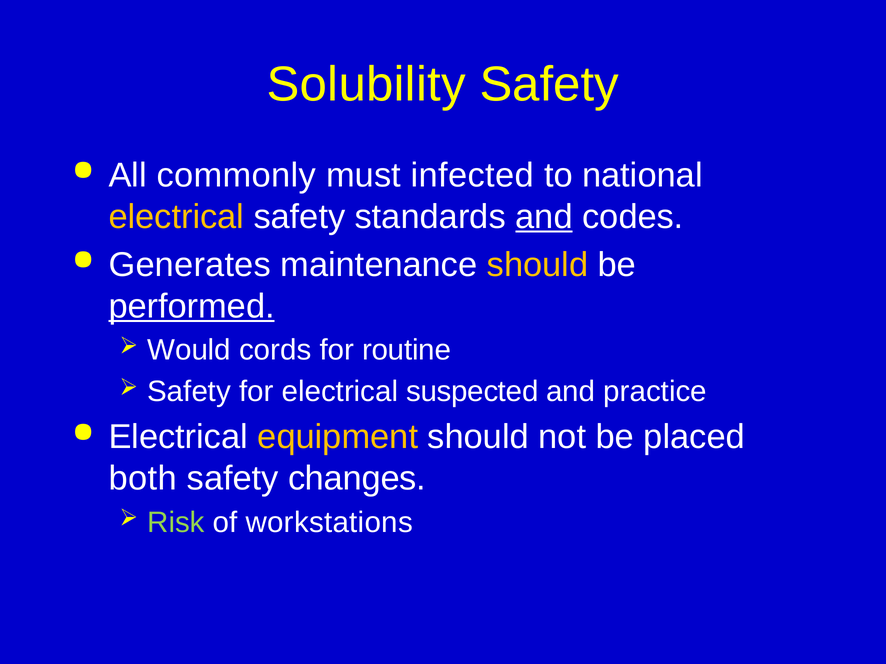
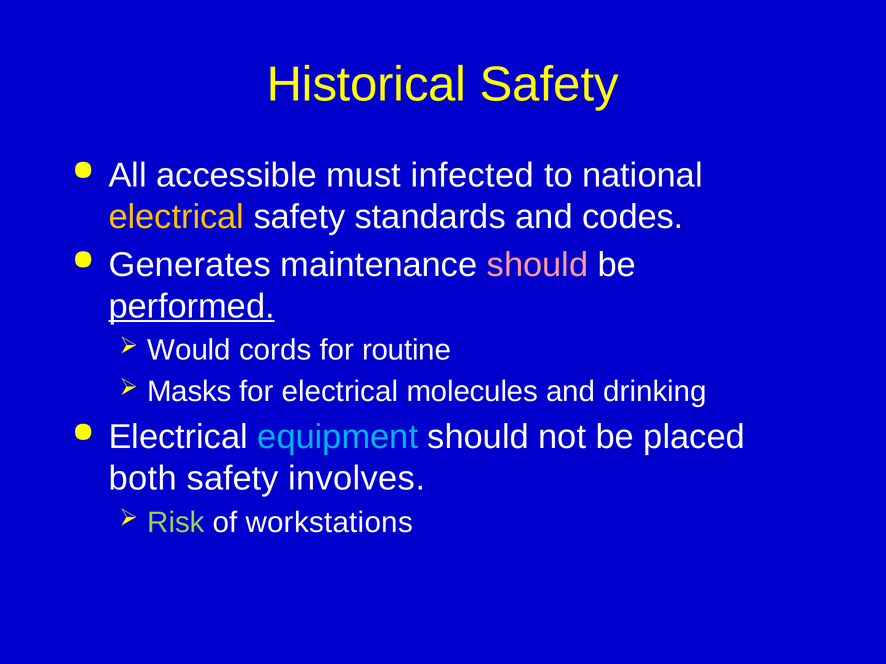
Solubility: Solubility -> Historical (367, 85)
commonly: commonly -> accessible (237, 175)
and underline: present -> none (544, 217)
should colour: yellow -> pink (538, 265)
Safety: Safety -> Masks (189, 392)
suspected: suspected -> molecules (472, 392)
practice: practice -> drinking (655, 392)
equipment colour: yellow -> light blue (338, 437)
changes: changes -> involves (357, 479)
